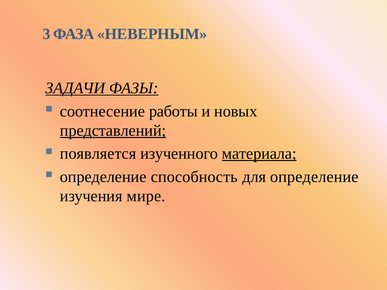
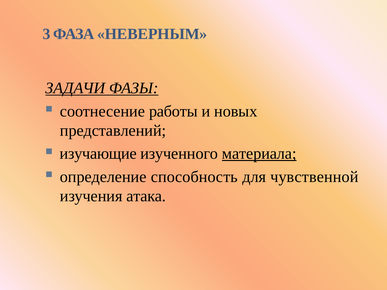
представлений underline: present -> none (113, 131)
появляется: появляется -> изучающие (98, 154)
для определение: определение -> чувственной (314, 177)
мире: мире -> атака (146, 196)
